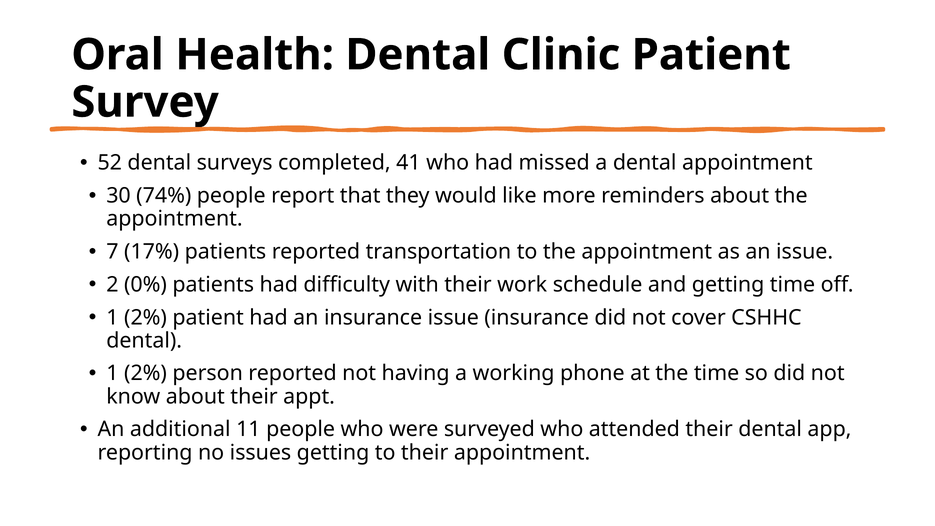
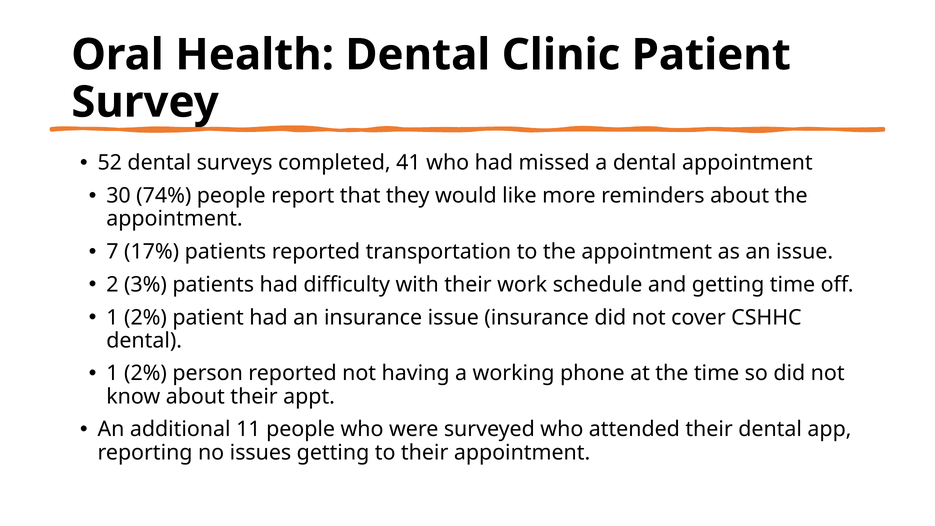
0%: 0% -> 3% (145, 285)
